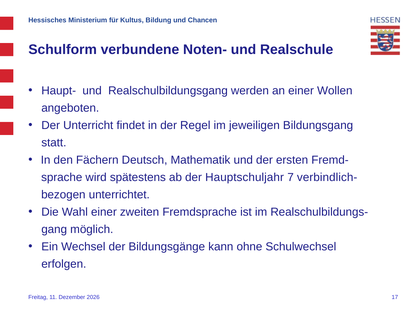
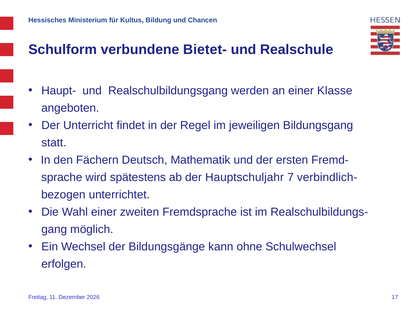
Noten-: Noten- -> Bietet- (205, 49)
Wollen: Wollen -> Klasse (335, 91)
